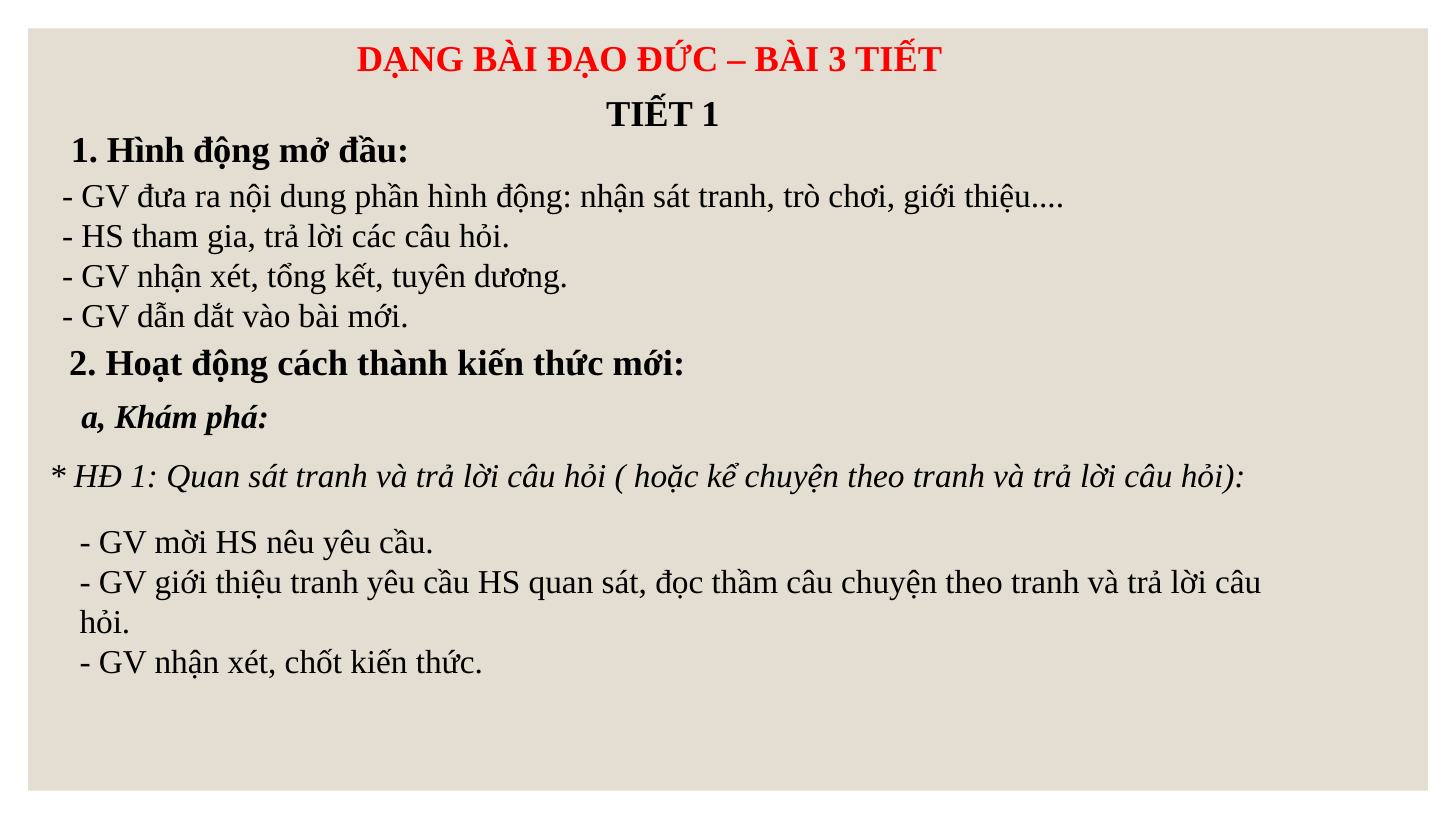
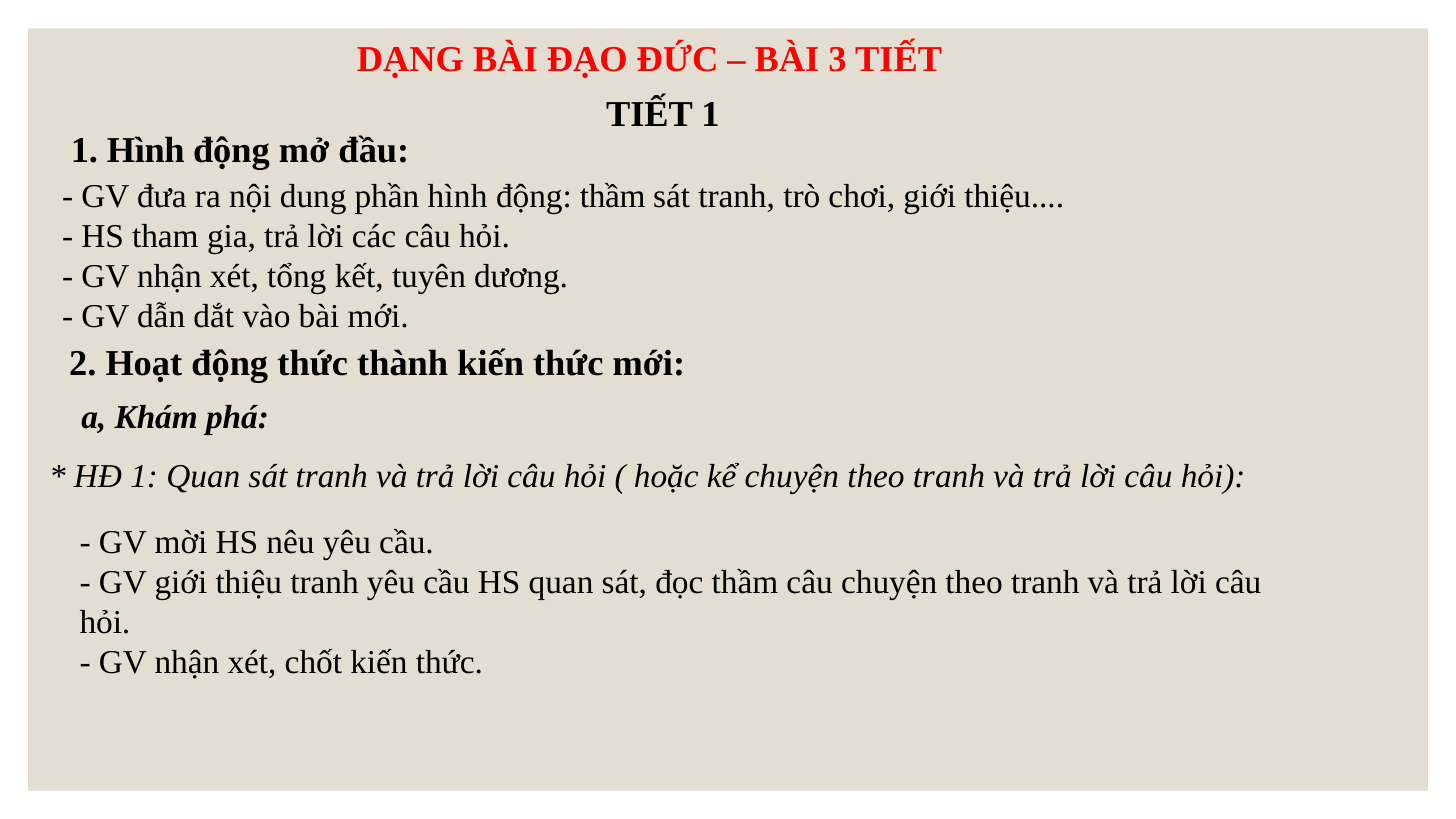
động nhận: nhận -> thầm (613, 196)
động cách: cách -> thức (313, 364)
